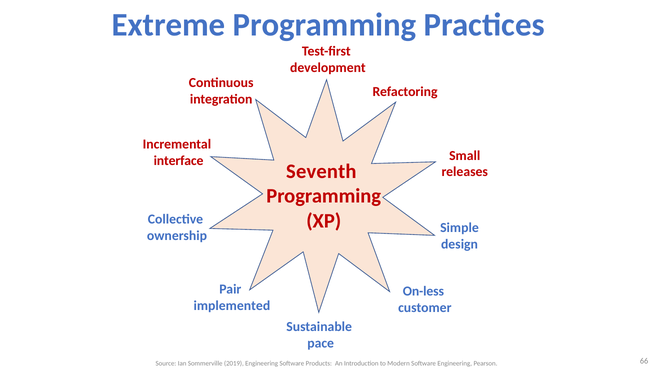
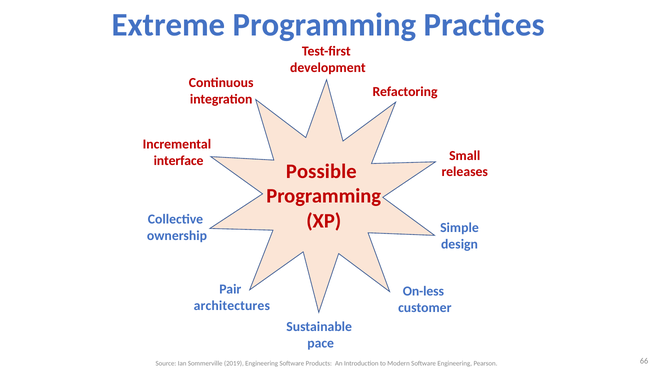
Seventh: Seventh -> Possible (321, 171)
implemented: implemented -> architectures (232, 305)
